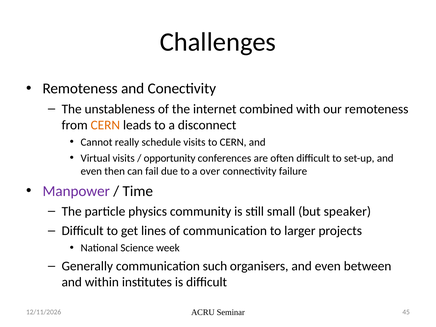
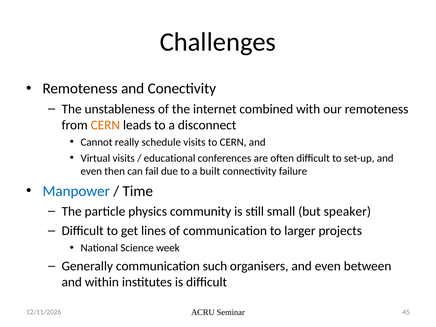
opportunity: opportunity -> educational (170, 158)
over: over -> built (210, 171)
Manpower colour: purple -> blue (76, 191)
